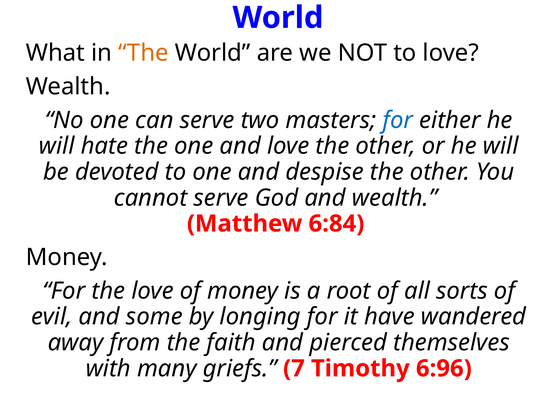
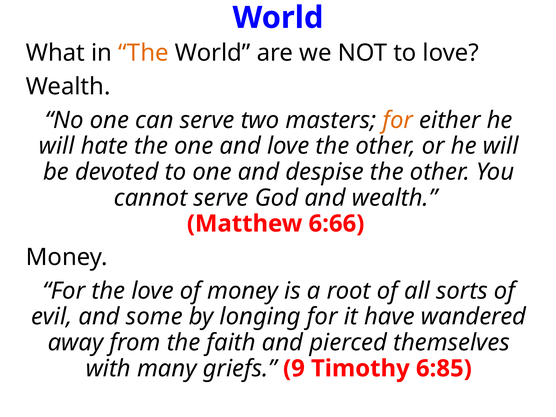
for colour: blue -> orange (398, 120)
6:84: 6:84 -> 6:66 (336, 224)
7: 7 -> 9 (294, 368)
6:96: 6:96 -> 6:85 (444, 368)
